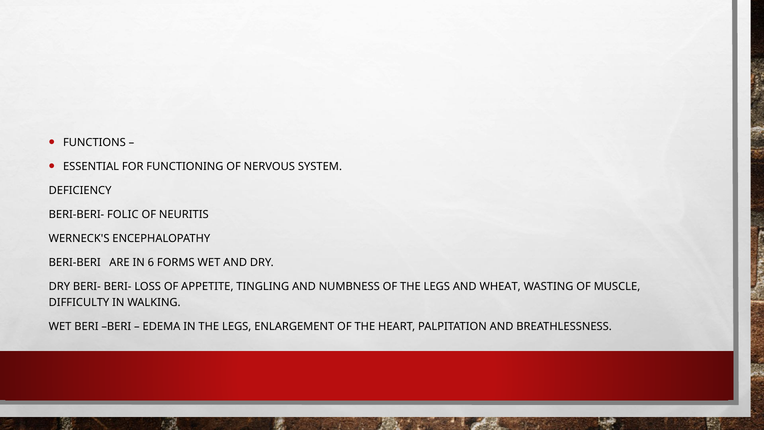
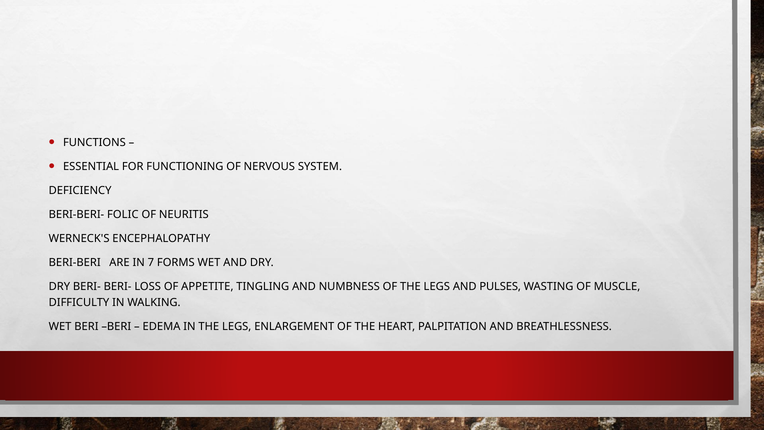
6: 6 -> 7 (151, 262)
WHEAT: WHEAT -> PULSES (500, 286)
